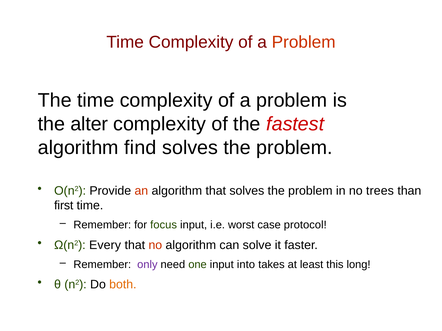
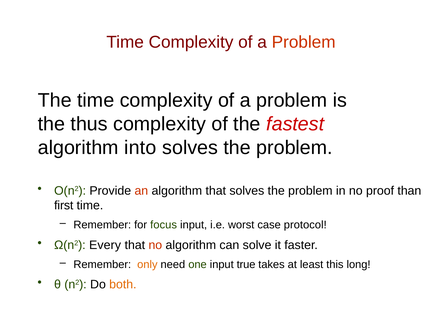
alter: alter -> thus (89, 124)
find: find -> into (140, 148)
trees: trees -> proof (380, 191)
only colour: purple -> orange (147, 265)
into: into -> true (246, 265)
